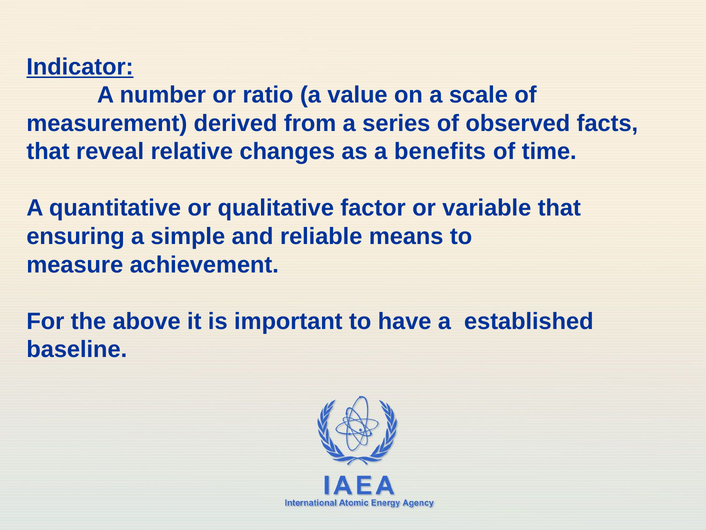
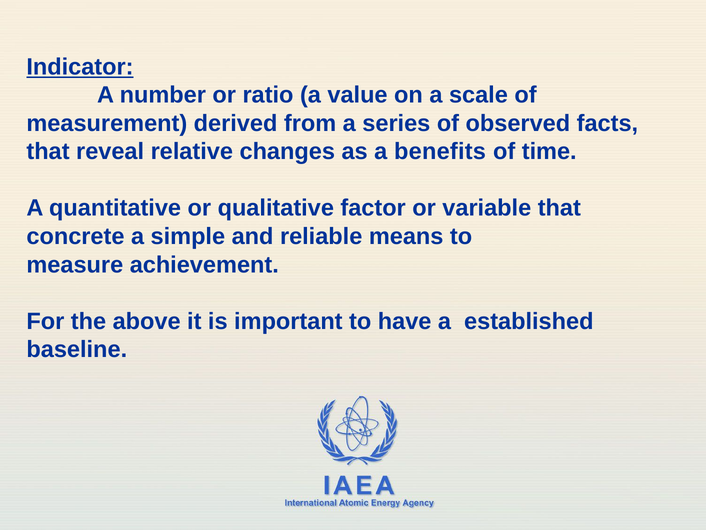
ensuring: ensuring -> concrete (75, 236)
